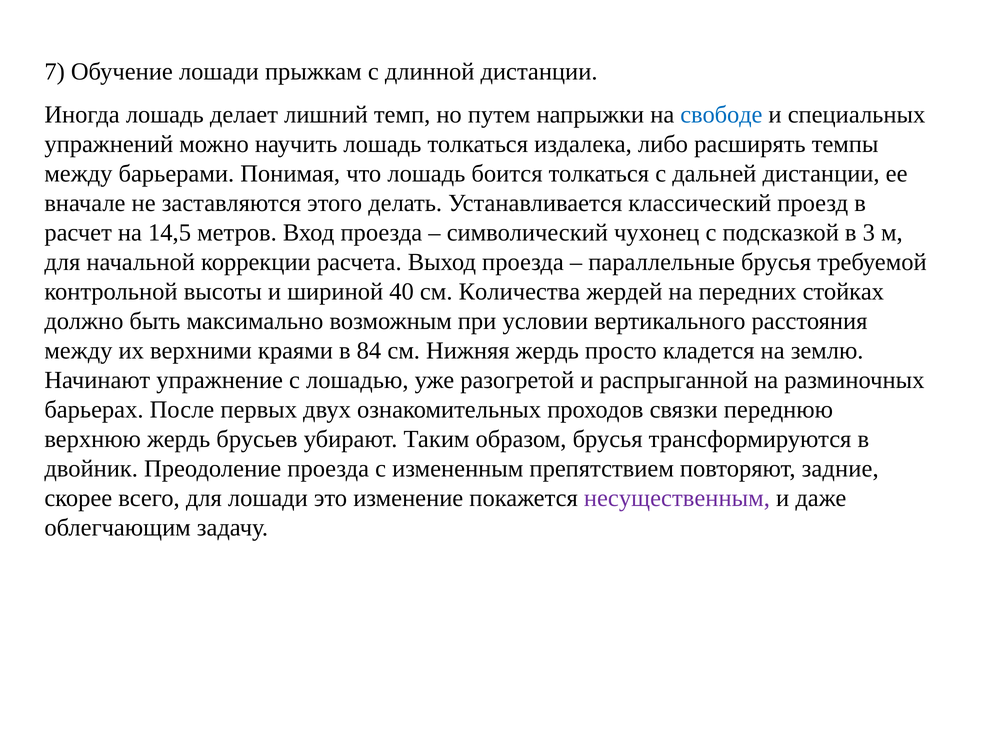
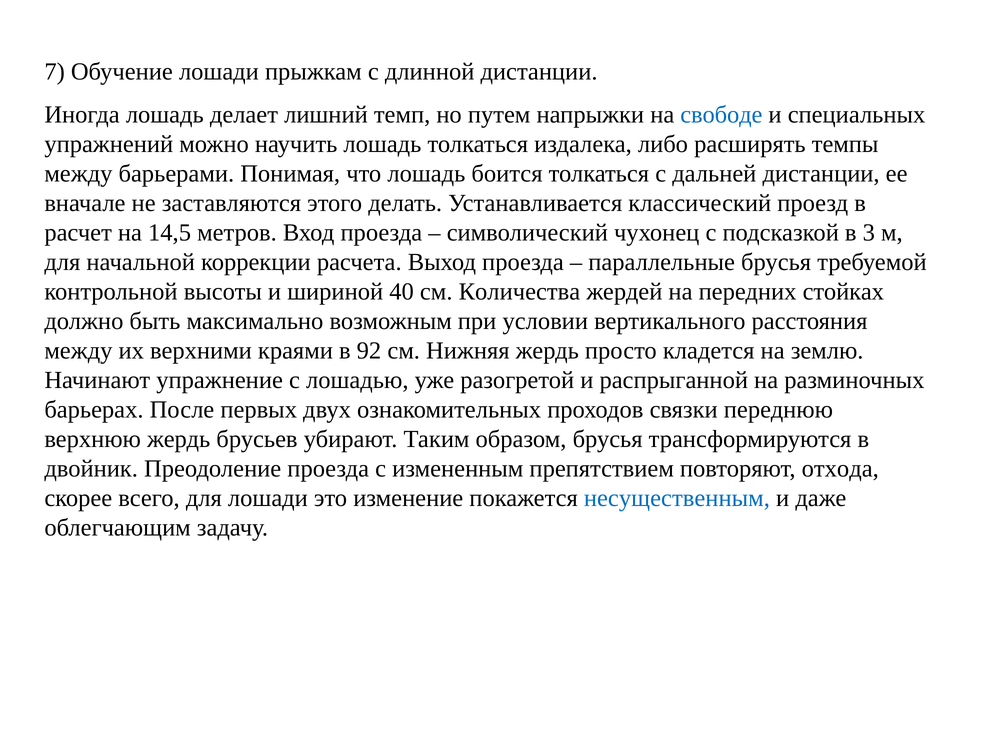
84: 84 -> 92 (369, 350)
задние: задние -> отхода (840, 468)
несущественным colour: purple -> blue (677, 498)
